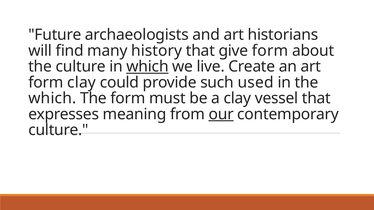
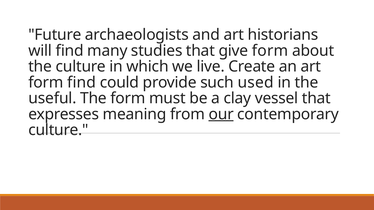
history: history -> studies (157, 51)
which underline: present -> none (147, 67)
form clay: clay -> find (82, 83)
which: which -> useful (52, 98)
